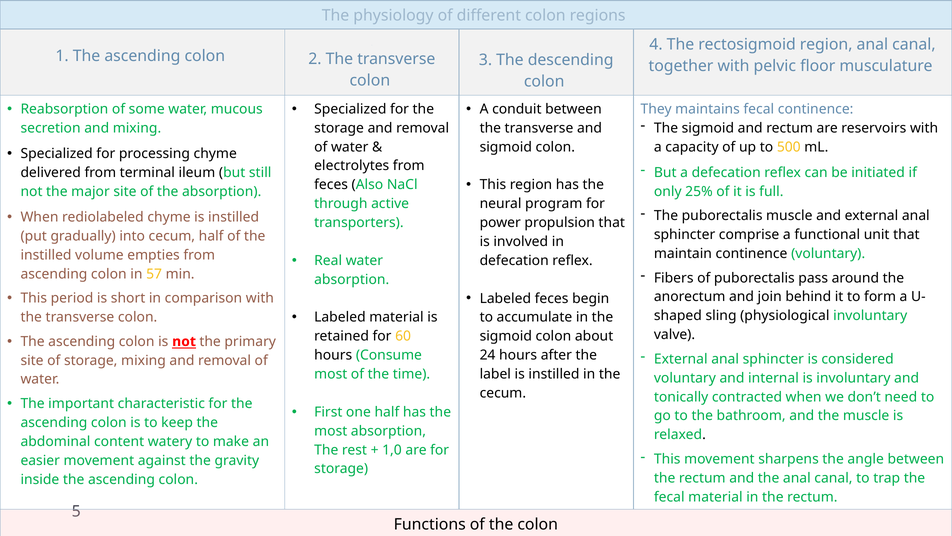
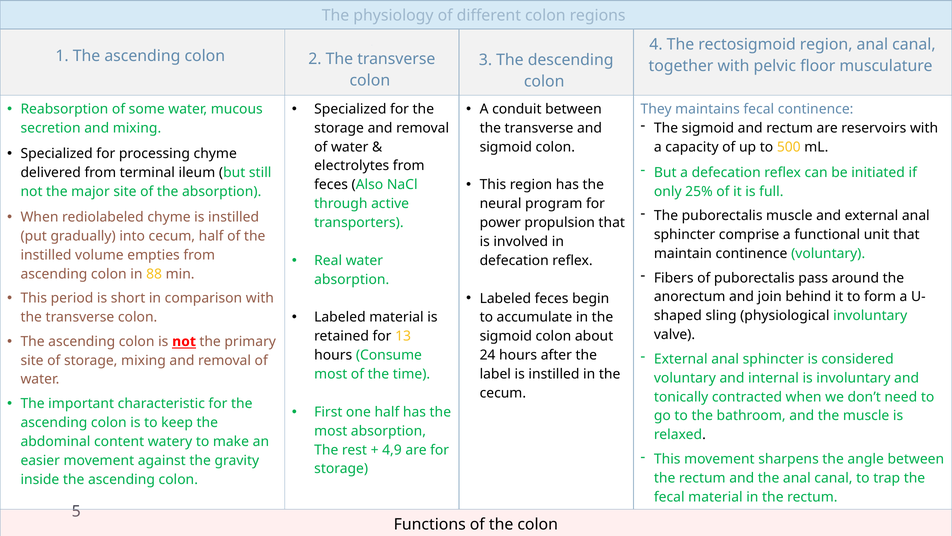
57: 57 -> 88 (154, 274)
60: 60 -> 13 (403, 336)
1,0: 1,0 -> 4,9 (392, 450)
